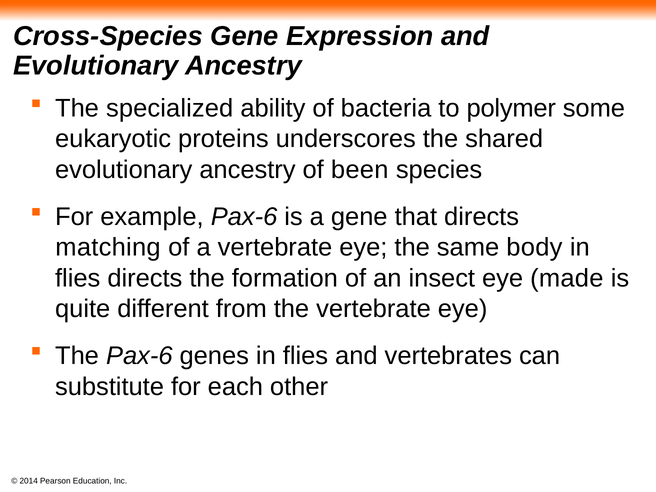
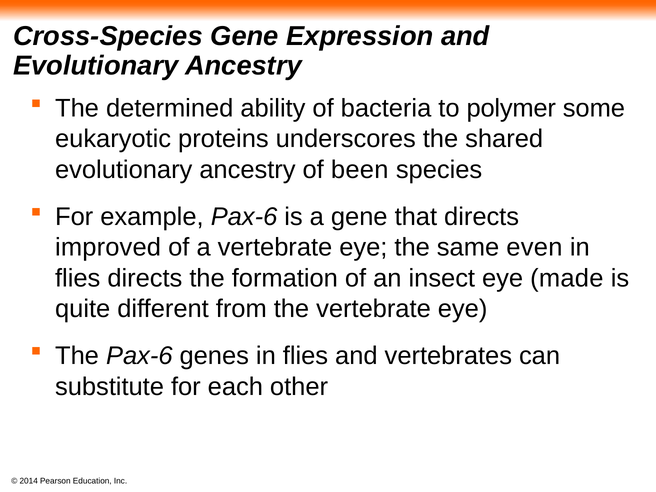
specialized: specialized -> determined (170, 108)
matching: matching -> improved (108, 248)
body: body -> even (534, 248)
